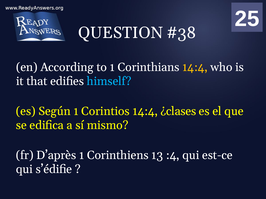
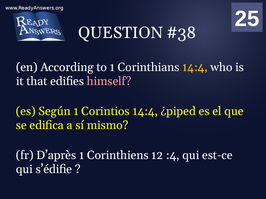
himself colour: light blue -> pink (109, 81)
¿clases: ¿clases -> ¿piped (178, 111)
Corinthiens 13: 13 -> 12 (157, 156)
